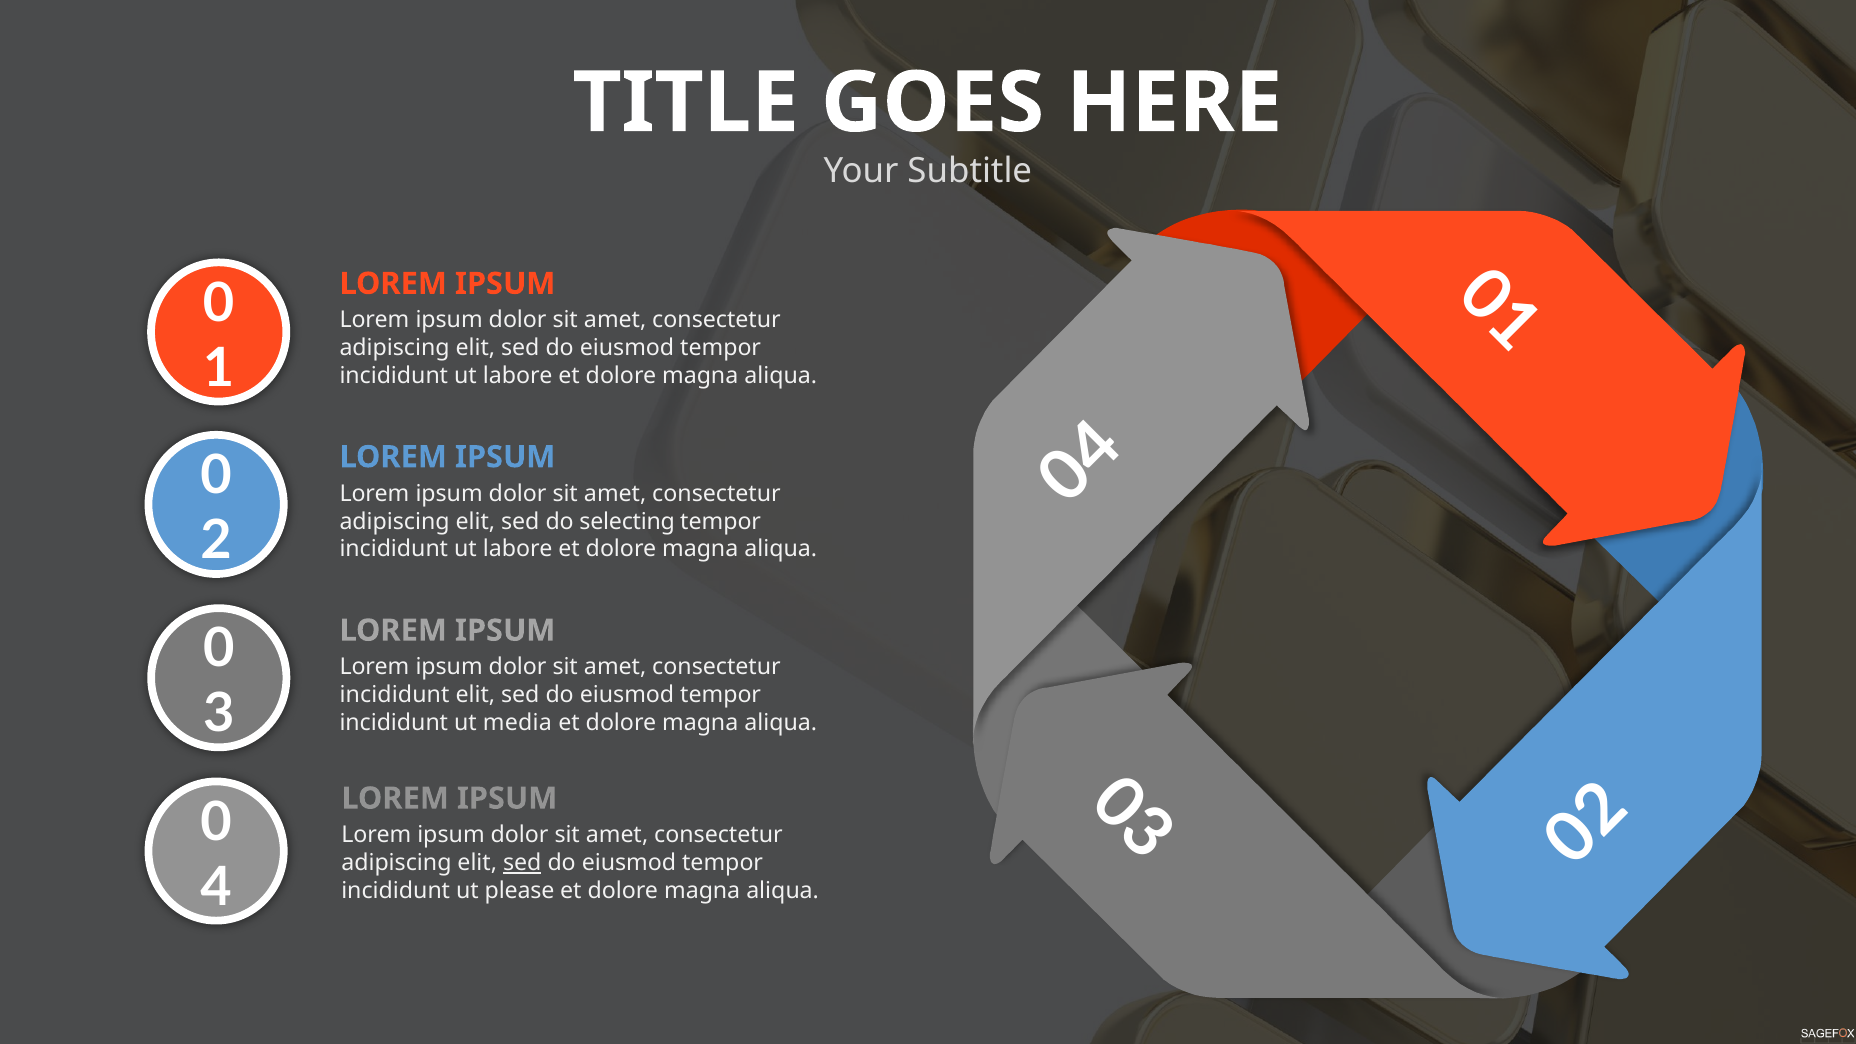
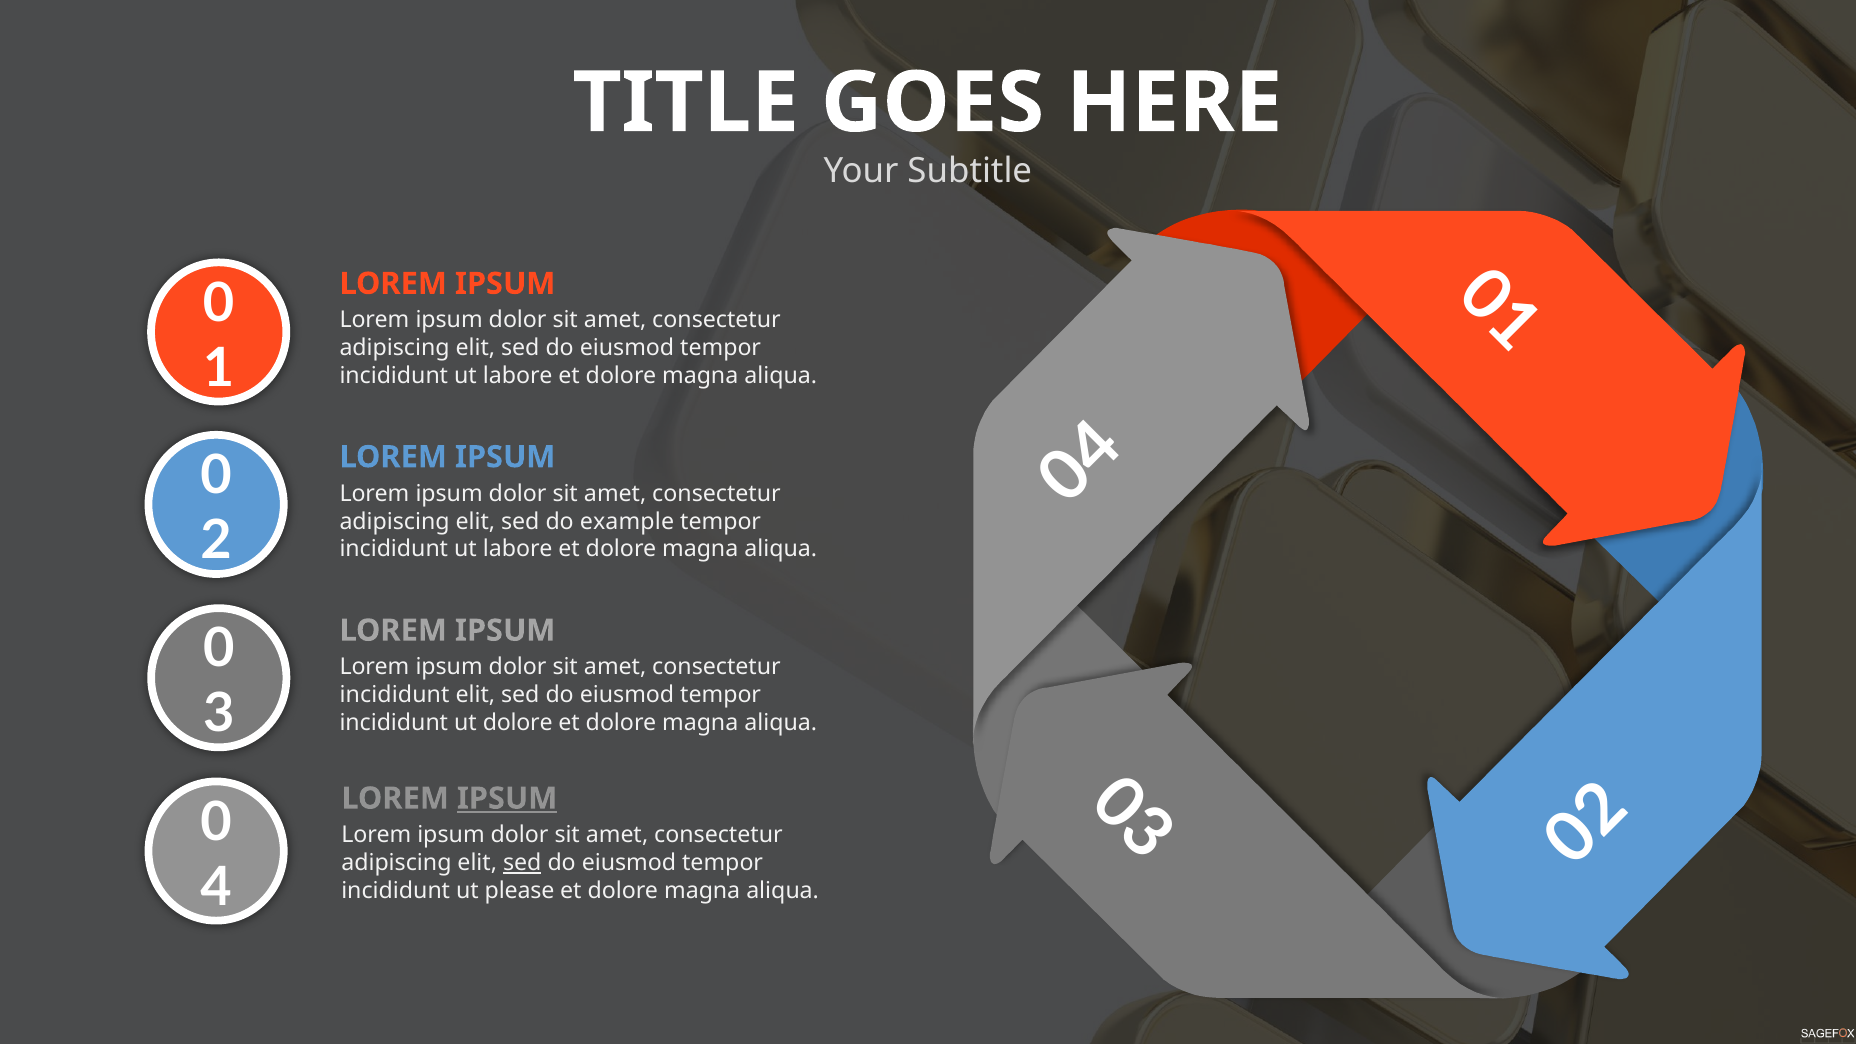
selecting: selecting -> example (627, 521)
ut media: media -> dolore (518, 723)
IPSUM underline: none -> present (507, 798)
